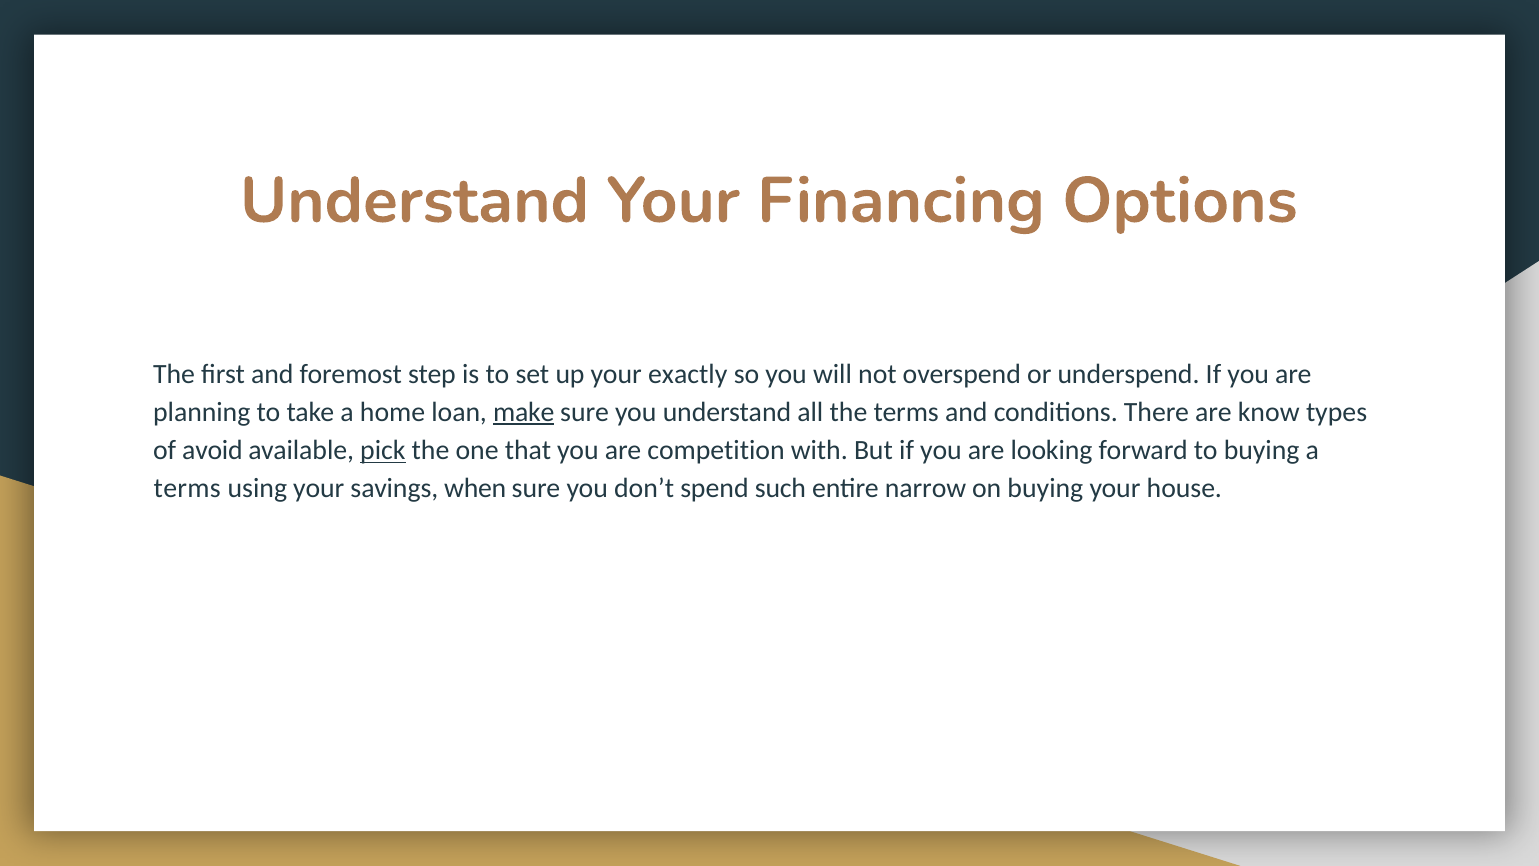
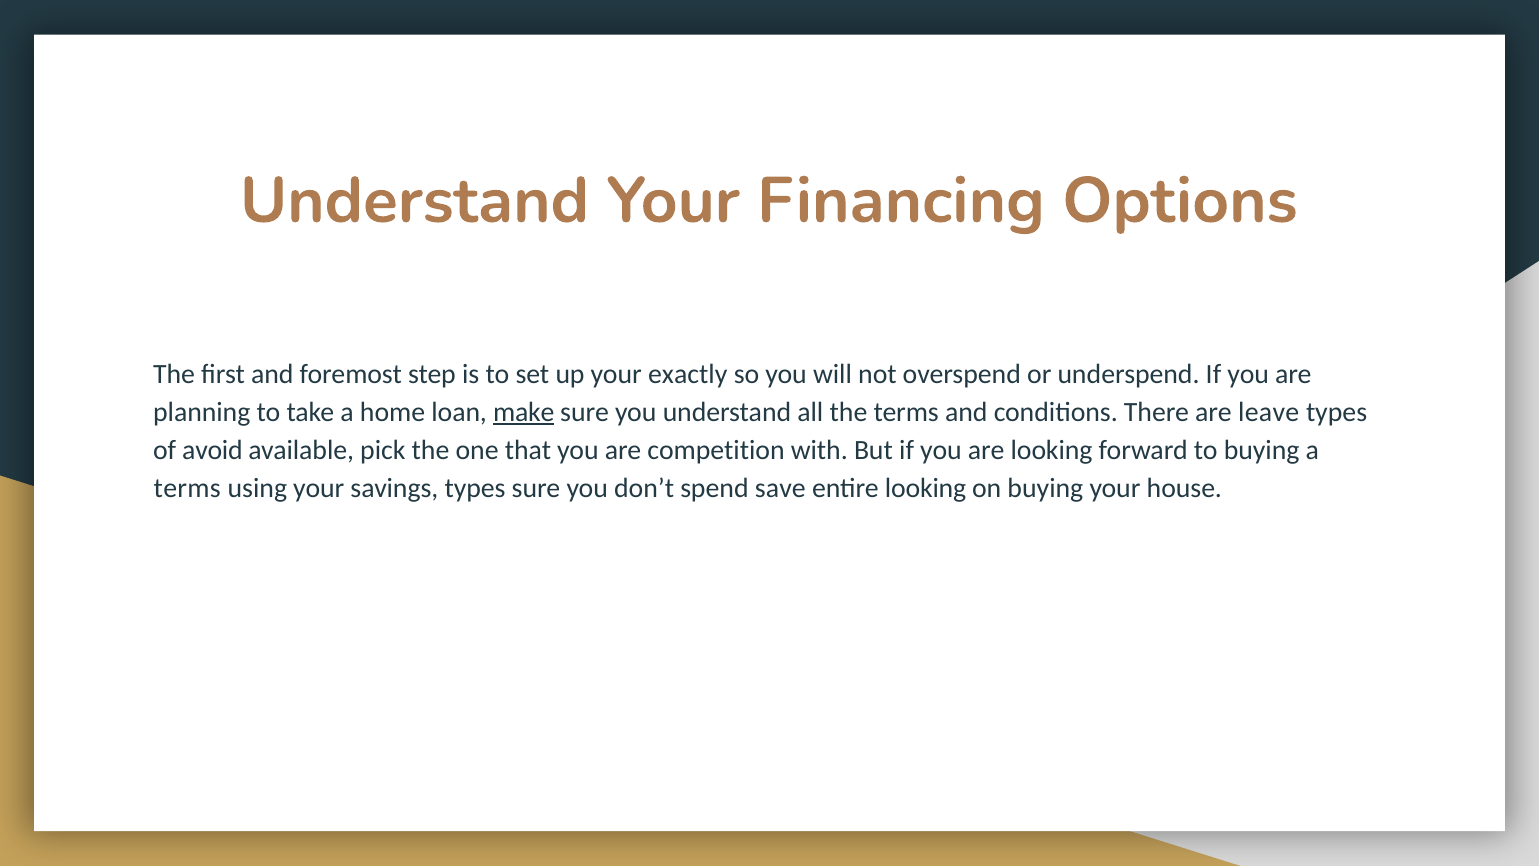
know: know -> leave (1269, 412)
pick underline: present -> none (383, 450)
savings when: when -> types (475, 488)
such: such -> save (780, 488)
entire narrow: narrow -> looking (926, 488)
